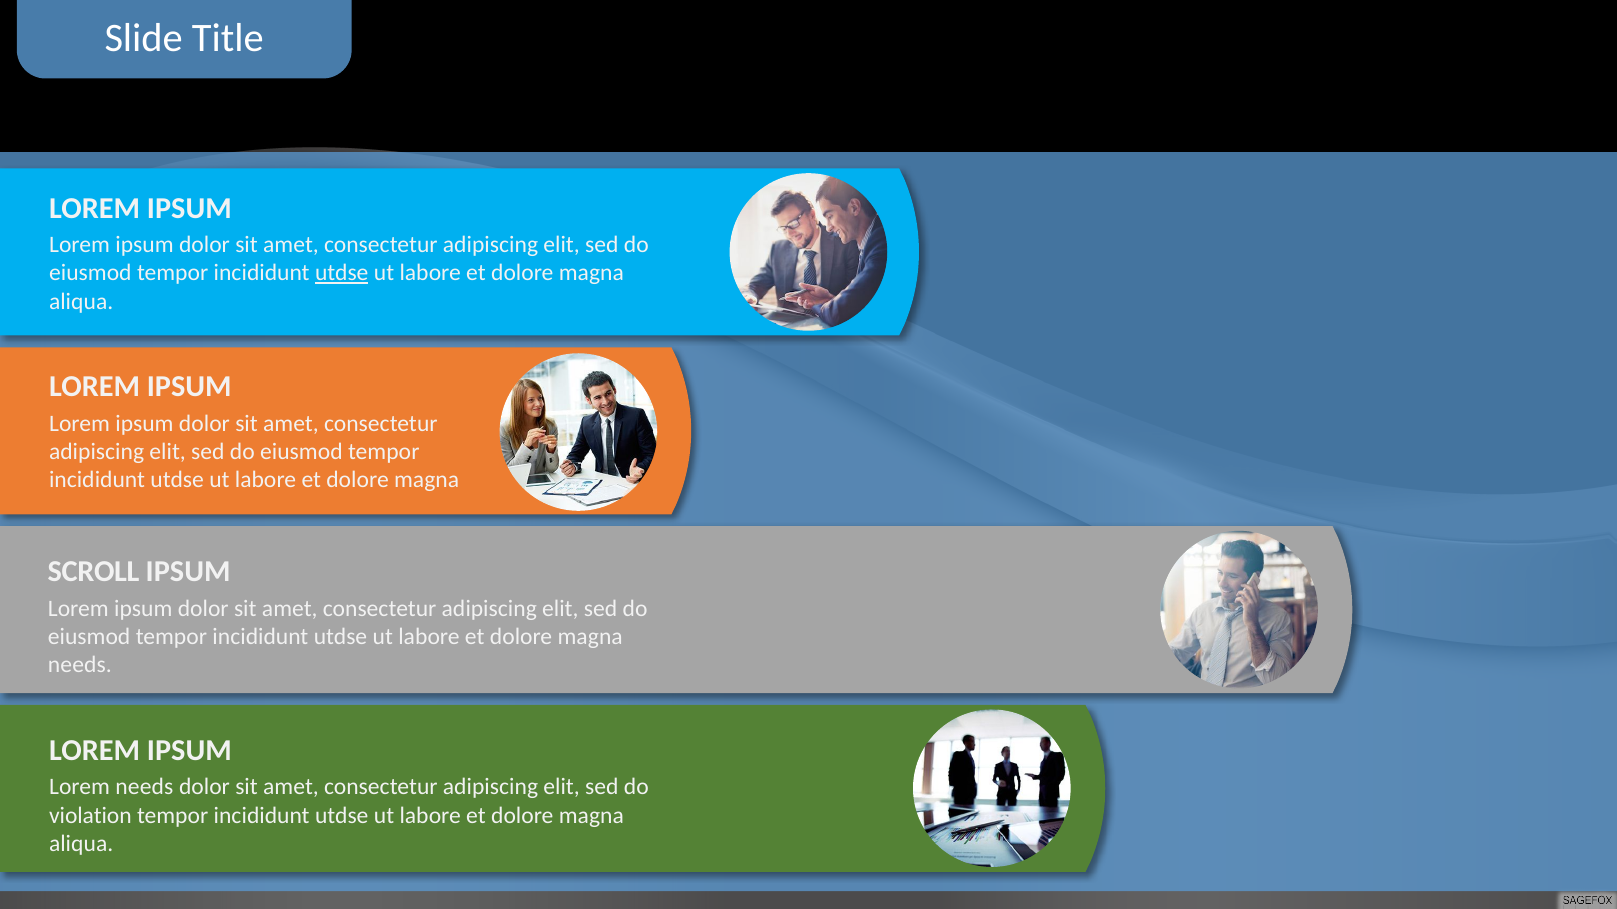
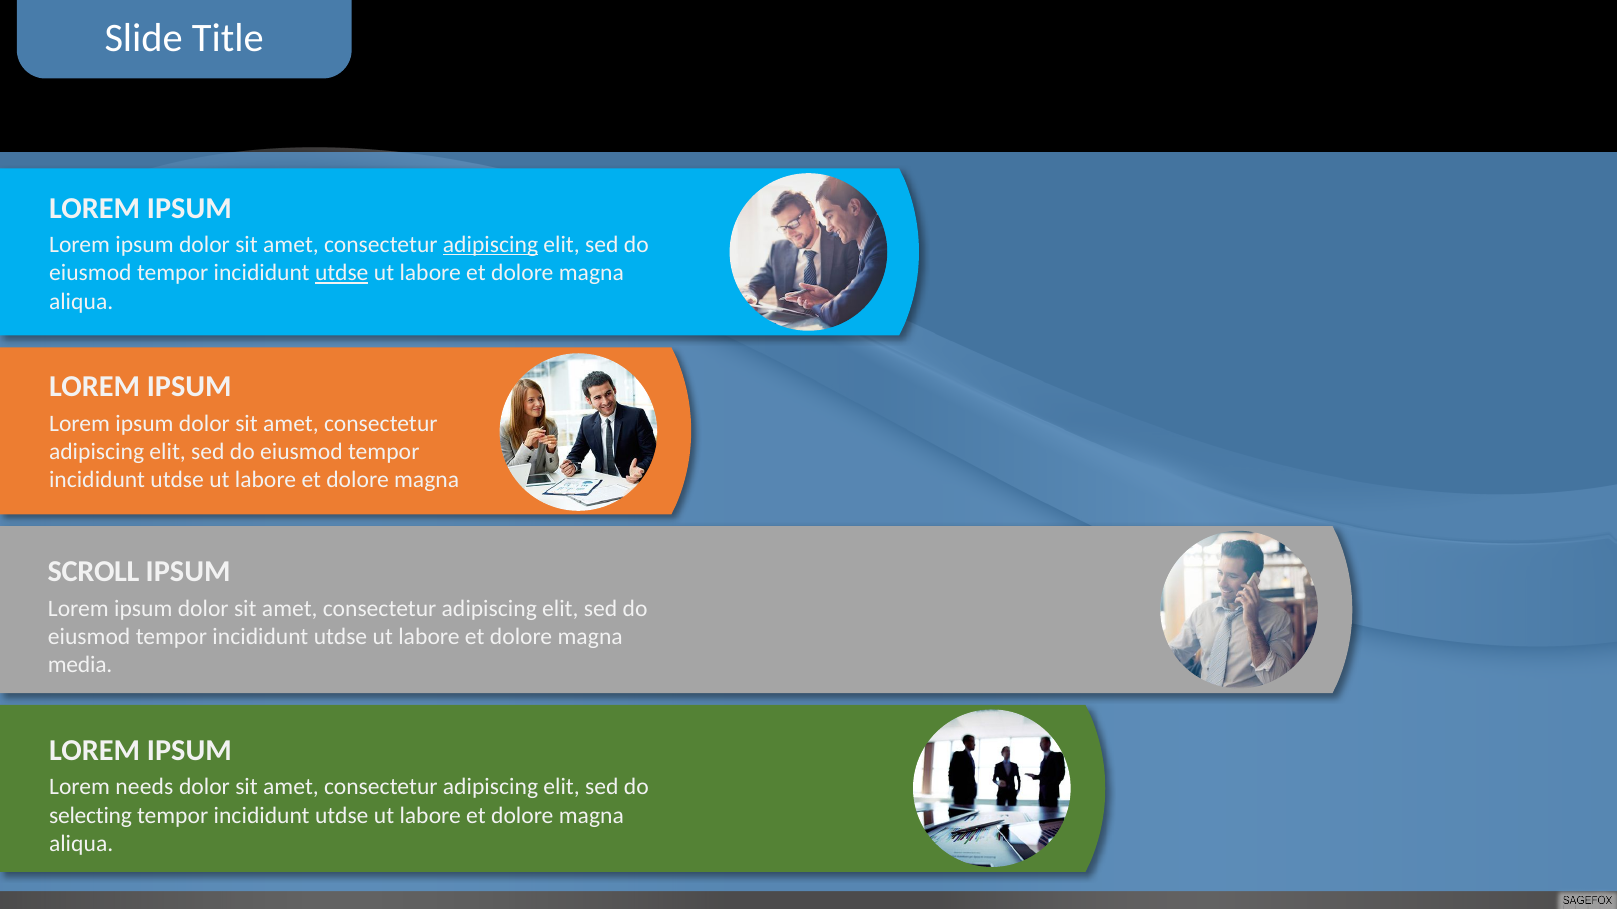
adipiscing underline: none -> present (490, 245)
needs: needs -> media (80, 665)
violation: violation -> selecting (91, 816)
